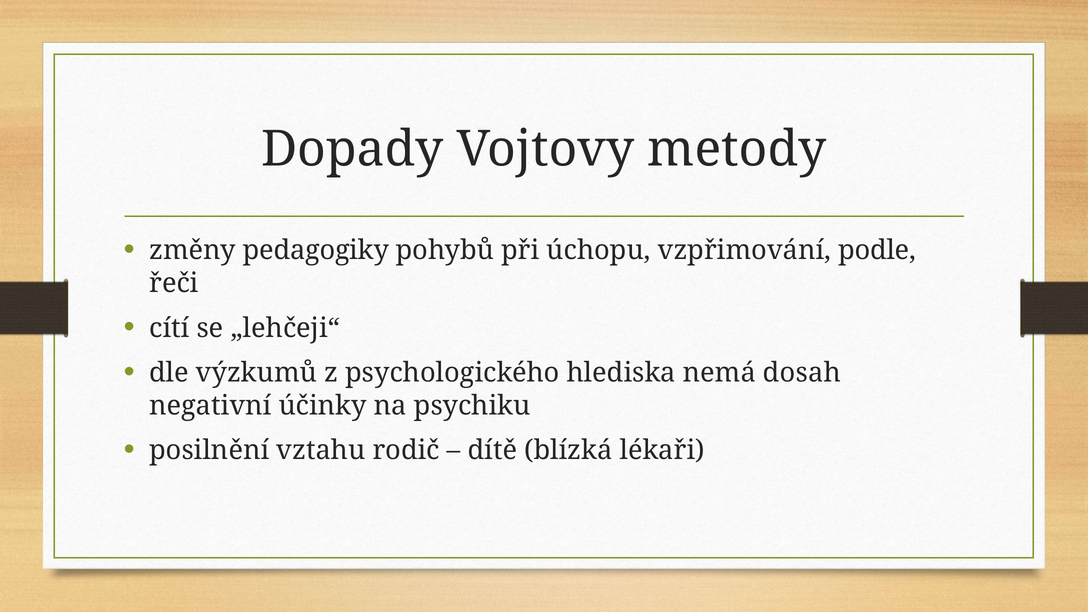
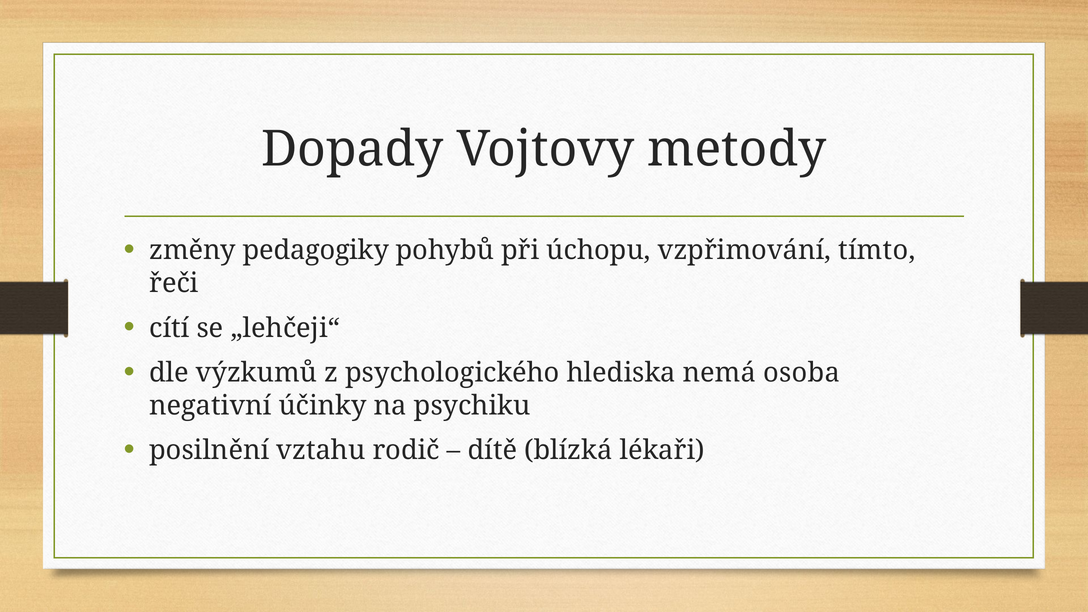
podle: podle -> tímto (877, 250)
dosah: dosah -> osoba (802, 373)
